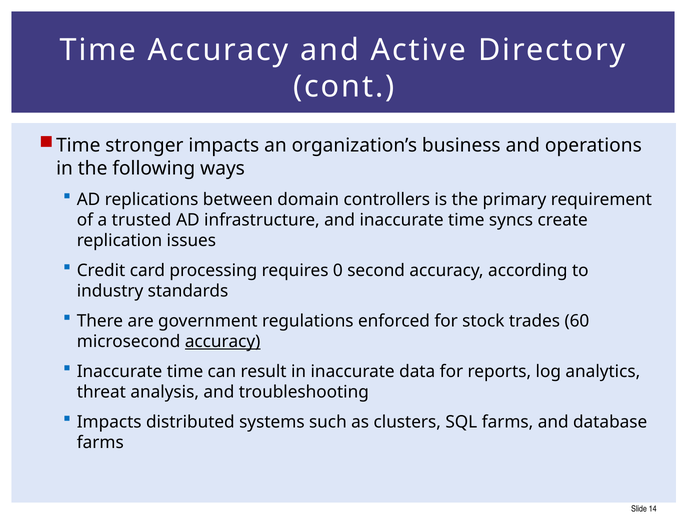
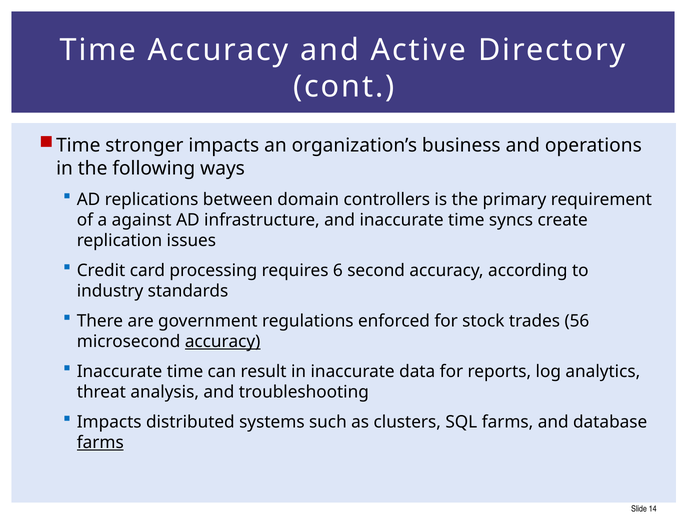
trusted: trusted -> against (142, 220)
0: 0 -> 6 (338, 270)
60: 60 -> 56 (577, 321)
farms underline: none -> present (100, 442)
